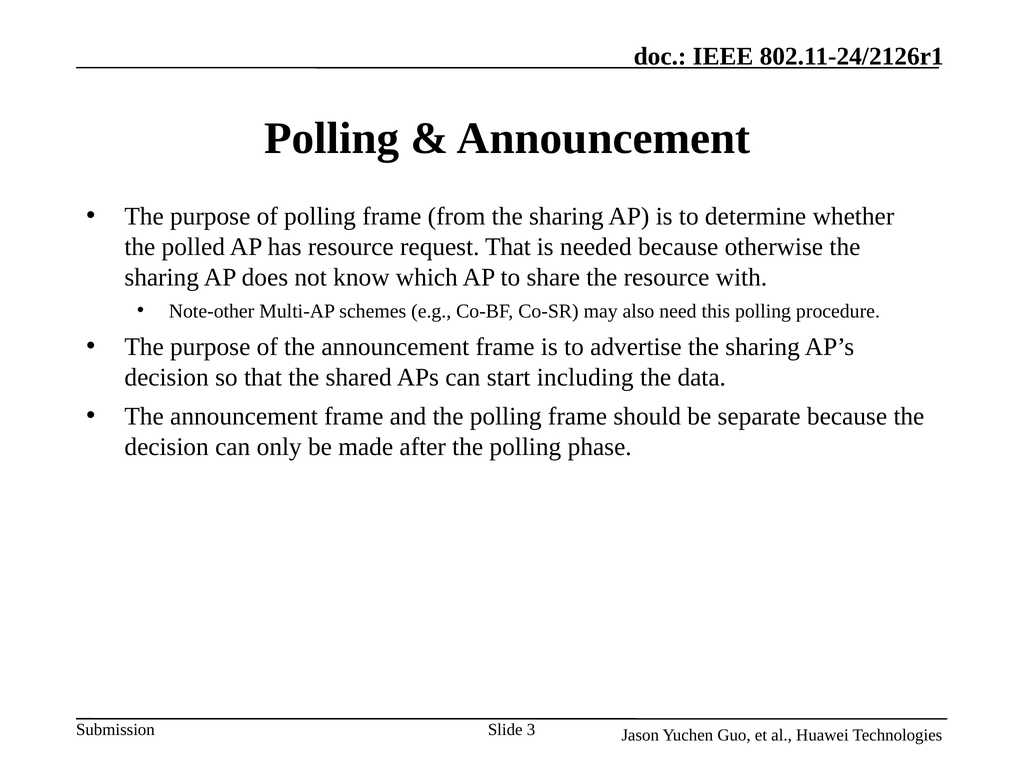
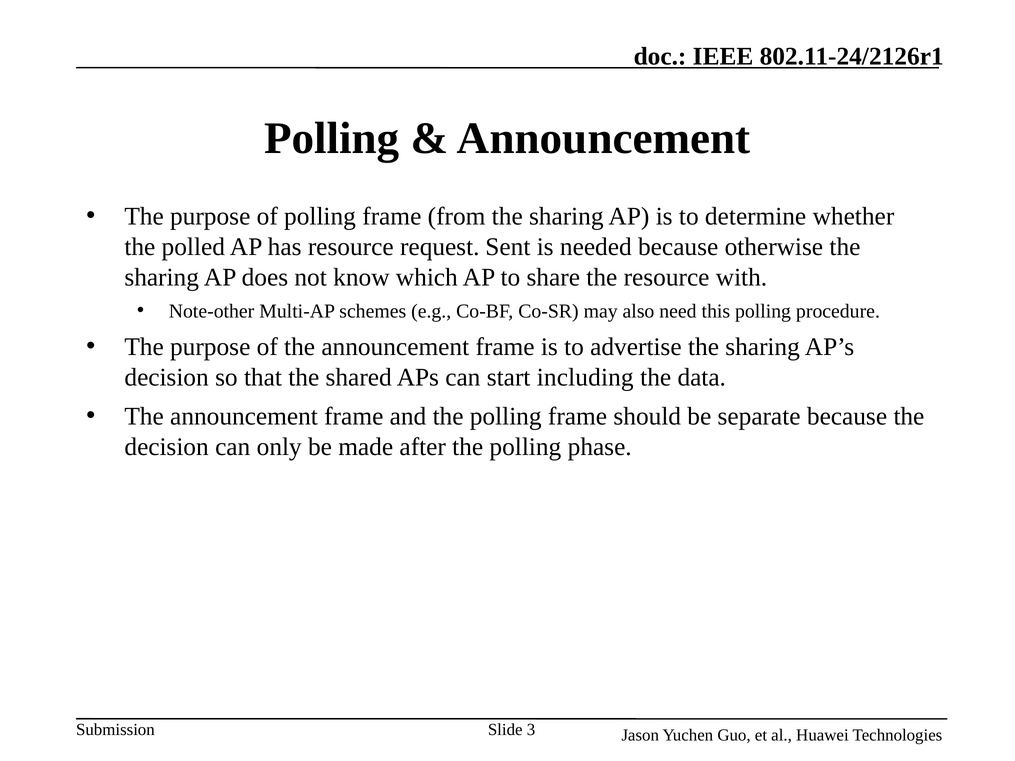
request That: That -> Sent (508, 247)
